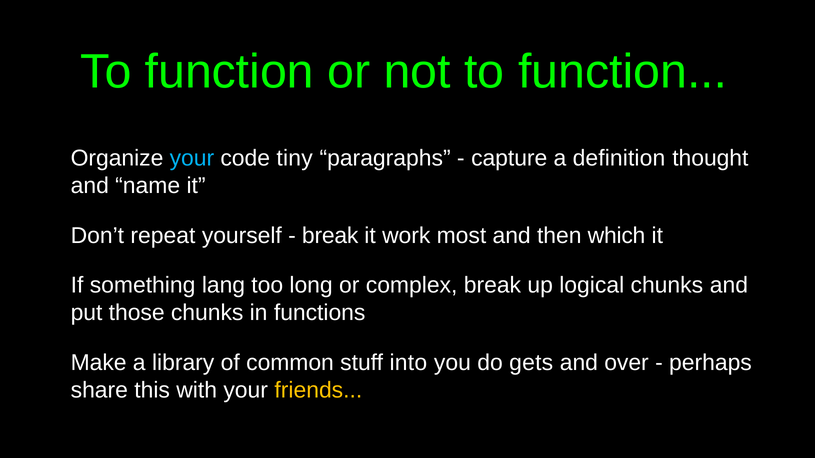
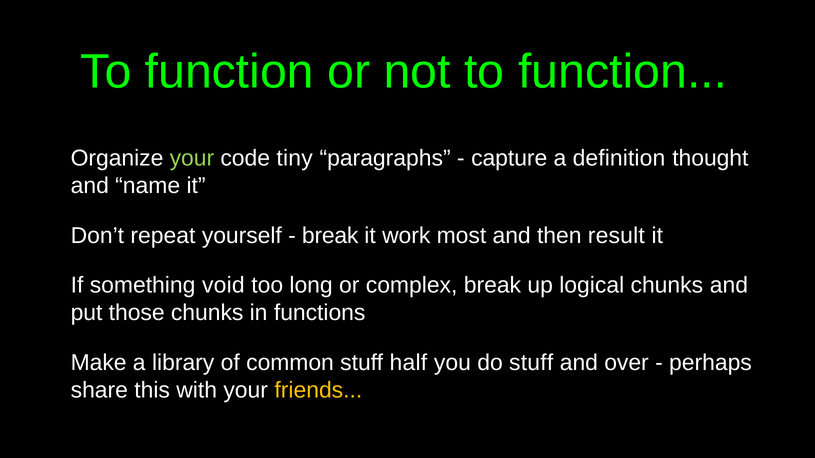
your colour: light blue -> light green (192, 159)
which: which -> result (616, 236)
lang: lang -> void (223, 286)
into: into -> half (408, 363)
do gets: gets -> stuff (531, 363)
